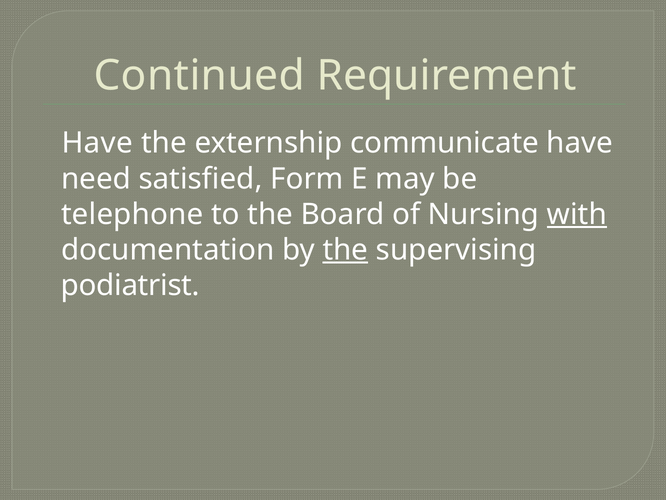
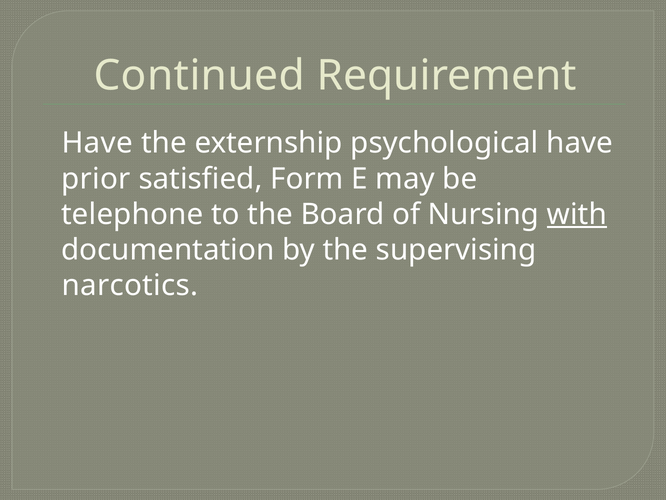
communicate: communicate -> psychological (444, 143)
need: need -> prior (96, 179)
the underline: present -> none (345, 250)
podiatrist: podiatrist -> narcotics (130, 285)
